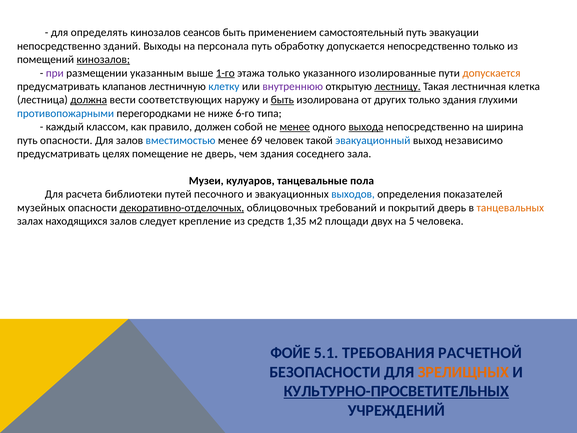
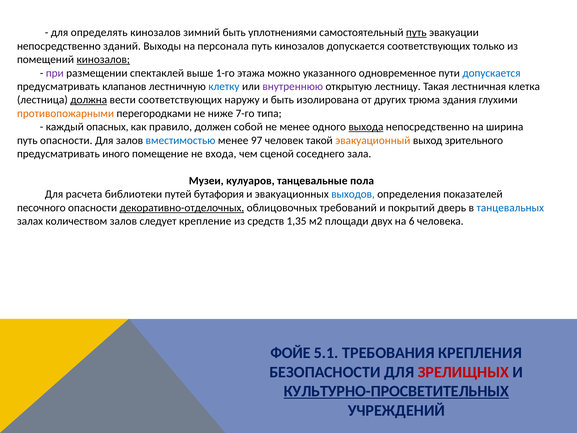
сеансов: сеансов -> зимний (202, 33)
применением: применением -> уплотнениями (283, 33)
путь underline: none -> present (416, 33)
путь обработку: обработку -> кинозалов (299, 46)
допускается непосредственно: непосредственно -> соответствующих (429, 46)
указанным: указанным -> спектаклей (157, 73)
1-го underline: present -> none (225, 73)
этажа только: только -> можно (284, 73)
изолированные: изолированные -> одновременное (397, 73)
допускается colour: orange -> blue (491, 73)
лестницу underline: present -> none (398, 86)
быть underline: present -> none (282, 100)
других только: только -> трюма (424, 100)
противопожарными colour: blue -> orange (66, 113)
6-го: 6-го -> 7-го (245, 113)
классом: классом -> опасных (107, 127)
менее underline: present -> none (295, 127)
69: 69 -> 97 (257, 140)
эвакуационный colour: blue -> orange (373, 140)
независимо: независимо -> зрительного (474, 140)
целях: целях -> иного (116, 154)
не дверь: дверь -> входа (221, 154)
чем здания: здания -> сценой (277, 154)
песочного: песочного -> бутафория (219, 194)
музейных: музейных -> песочного (41, 208)
танцевальных colour: orange -> blue (510, 208)
находящихся: находящихся -> количеством (76, 221)
5: 5 -> 6 (412, 221)
РАСЧЕТНОЙ: РАСЧЕТНОЙ -> КРЕПЛЕНИЯ (480, 353)
ЗРЕЛИЩНЫХ colour: orange -> red (463, 372)
